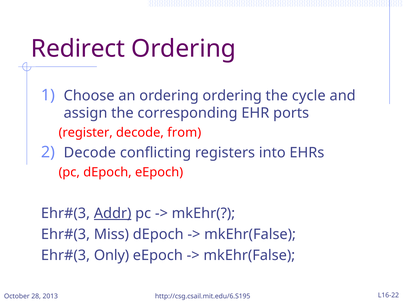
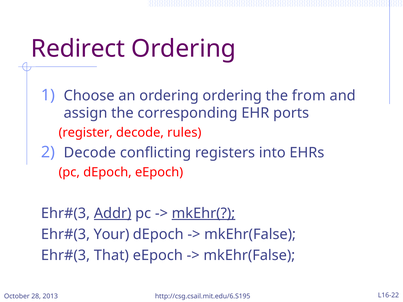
cycle: cycle -> from (309, 96)
from: from -> rules (184, 133)
mkEhr( underline: none -> present (203, 213)
Miss: Miss -> Your (111, 234)
Only: Only -> That (111, 256)
